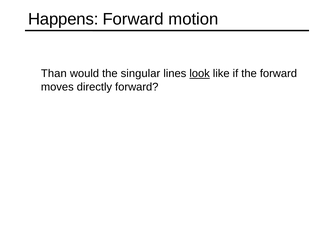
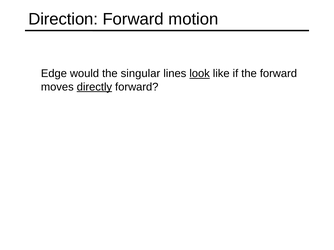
Happens: Happens -> Direction (63, 19)
Than: Than -> Edge (54, 74)
directly underline: none -> present (94, 87)
